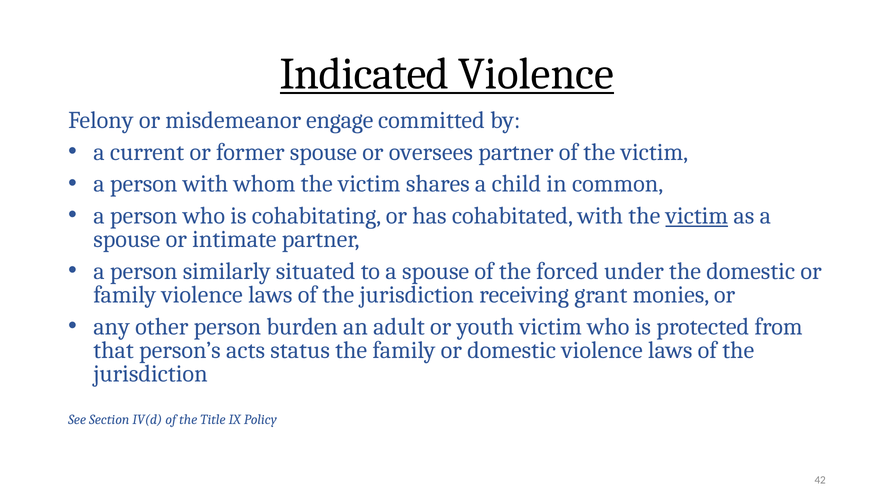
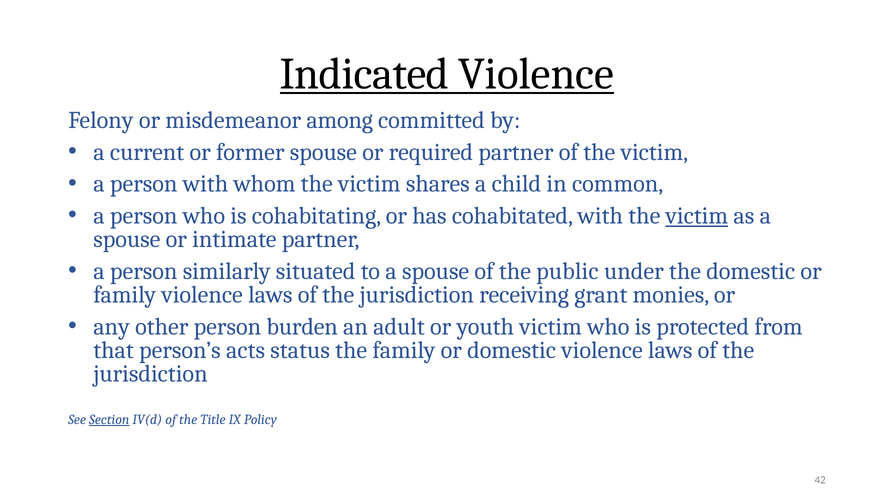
engage: engage -> among (340, 120)
oversees: oversees -> required (431, 152)
forced: forced -> public (567, 271)
Section underline: none -> present (109, 419)
